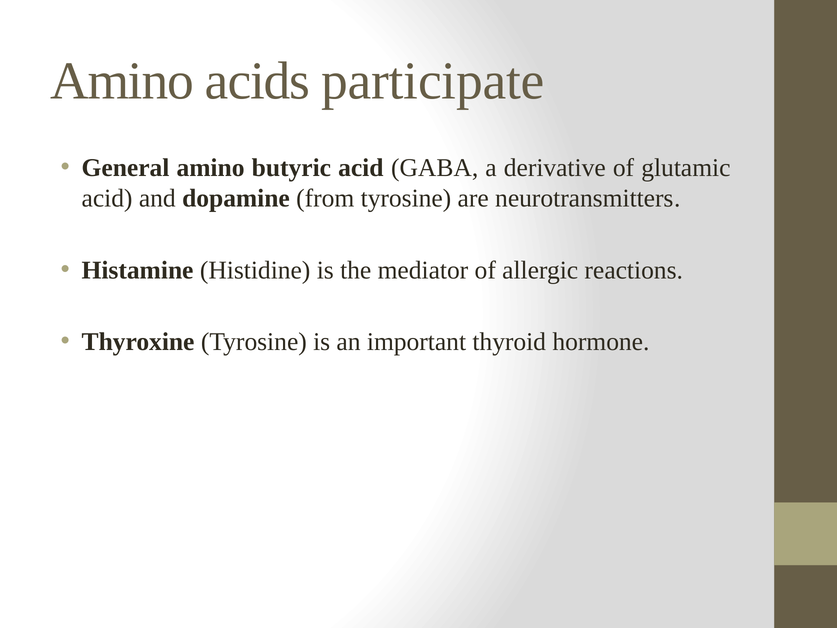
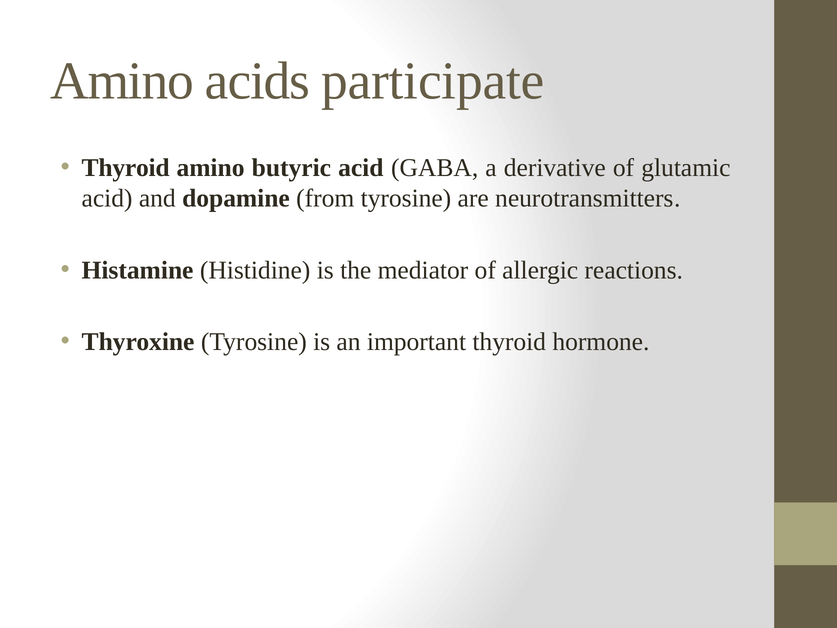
General: General -> Thyroid (126, 168)
